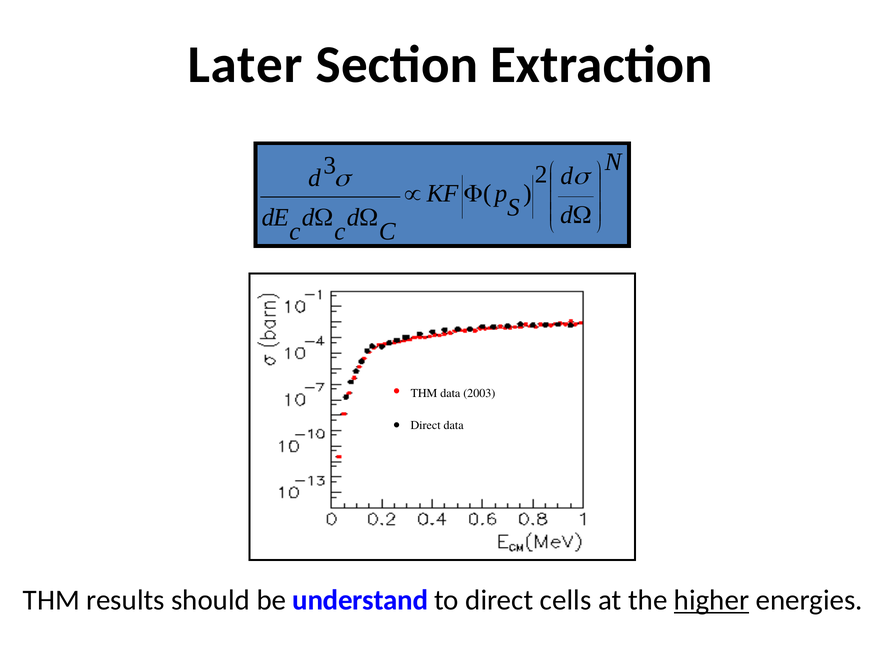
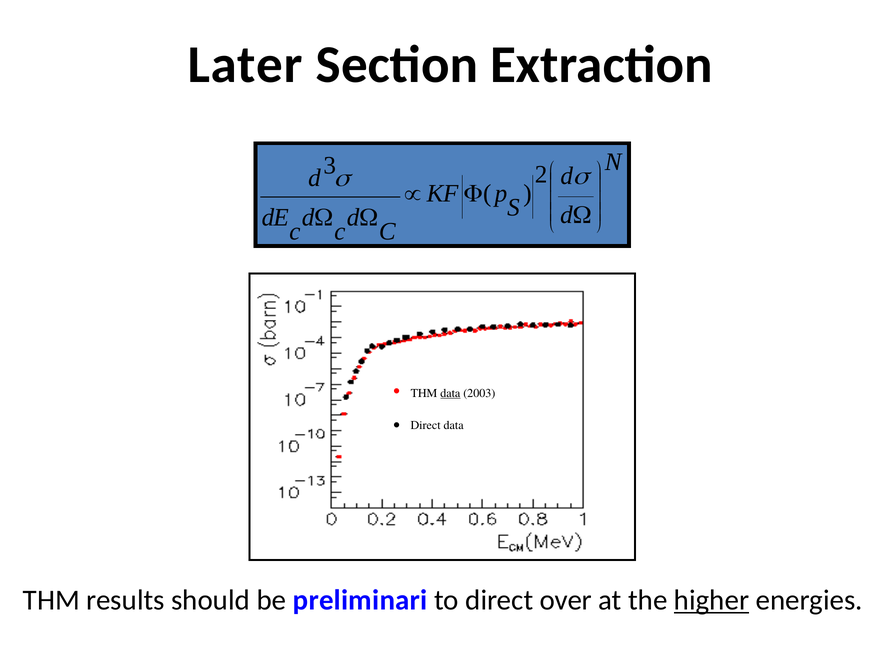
data underline: none -> present (450, 393)
understand: understand -> preliminari (360, 600)
cells: cells -> over (566, 600)
